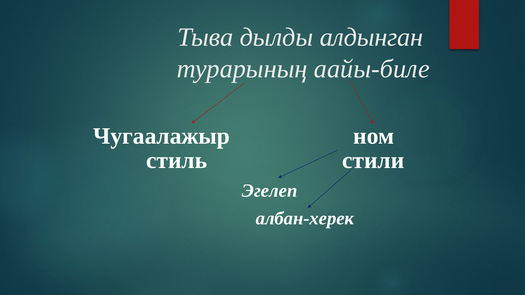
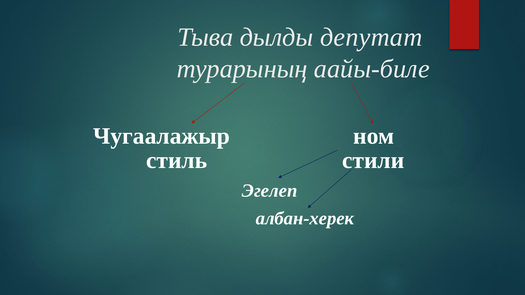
алдынган: алдынган -> депутат (371, 37)
